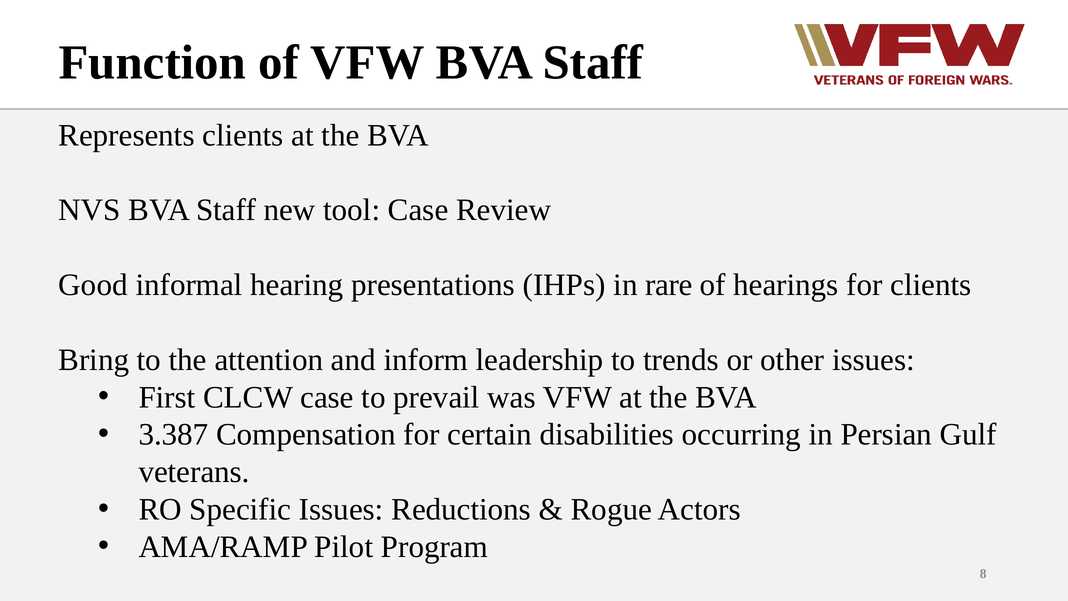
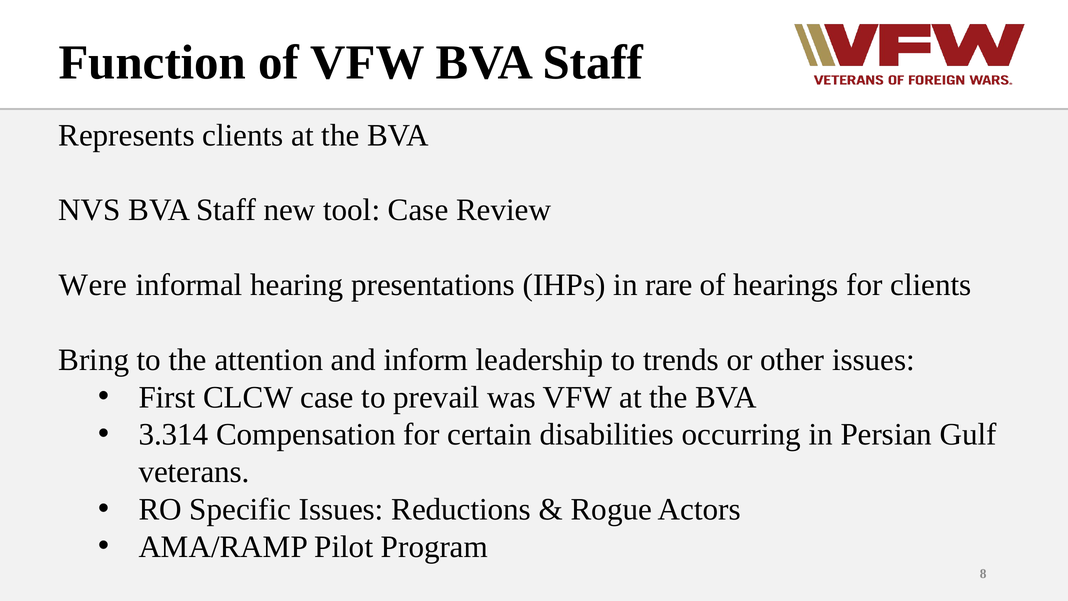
Good: Good -> Were (93, 285)
3.387: 3.387 -> 3.314 (173, 434)
